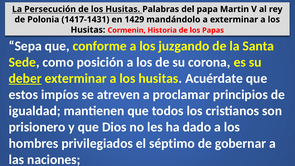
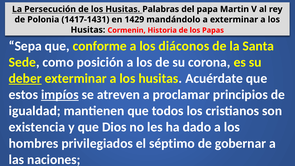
juzgando: juzgando -> diáconos (184, 46)
impíos underline: none -> present (60, 95)
prisionero: prisionero -> existencia (37, 127)
